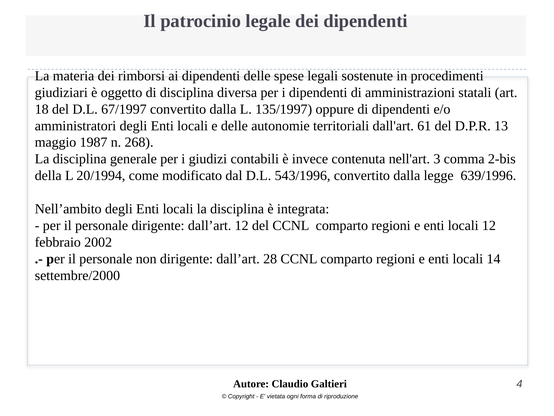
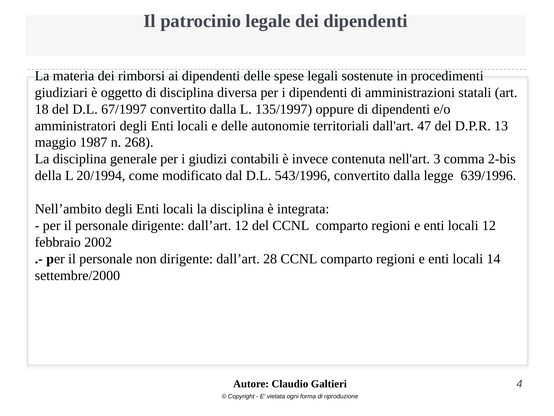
61: 61 -> 47 (424, 126)
